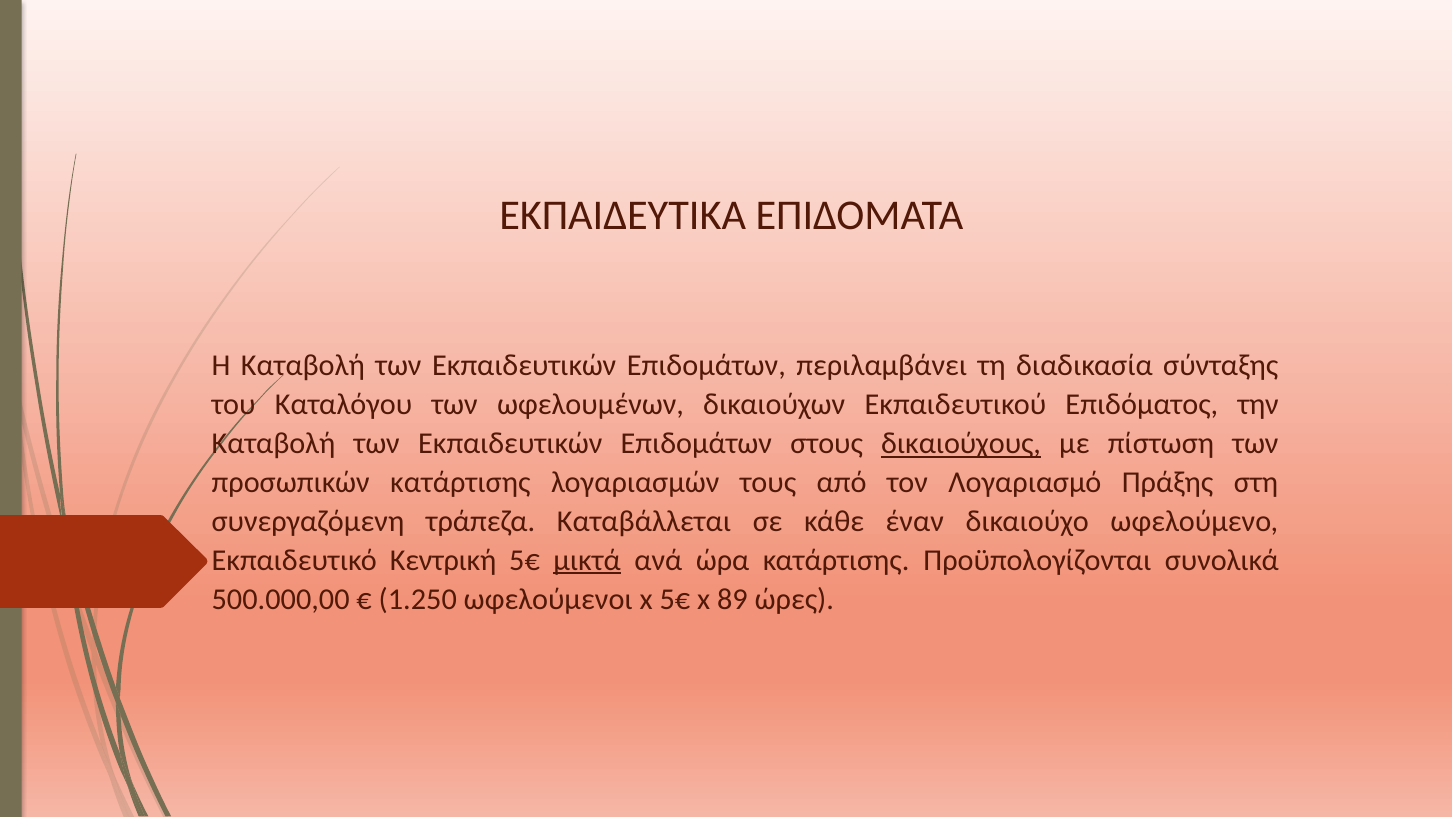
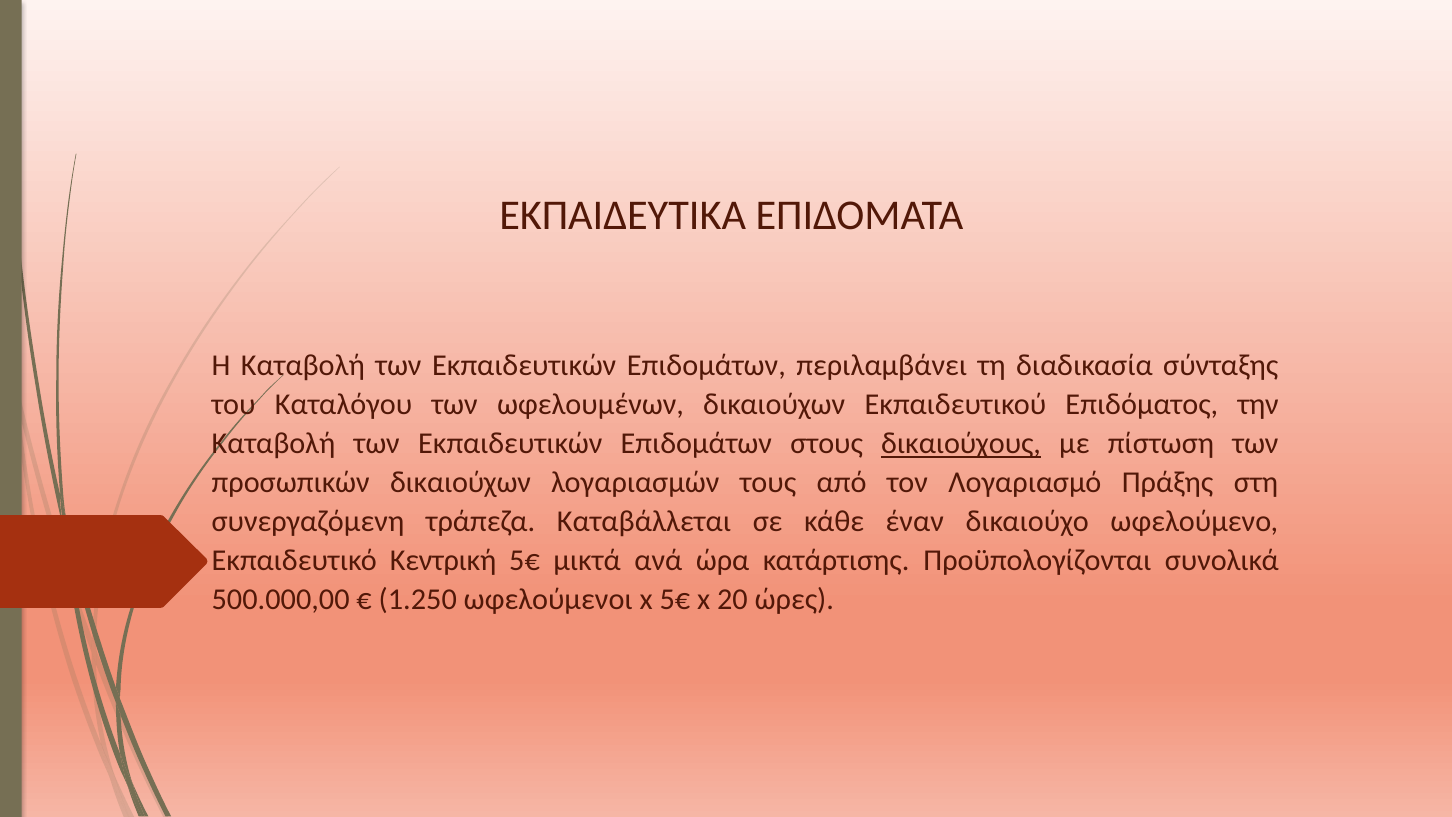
προσωπικών κατάρτισης: κατάρτισης -> δικαιούχων (460, 482)
μικτά underline: present -> none (587, 560)
89: 89 -> 20 (732, 599)
